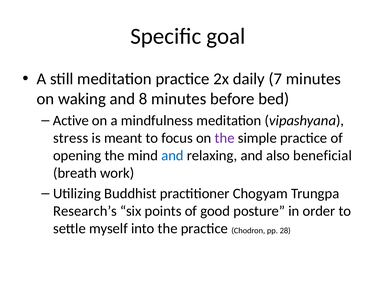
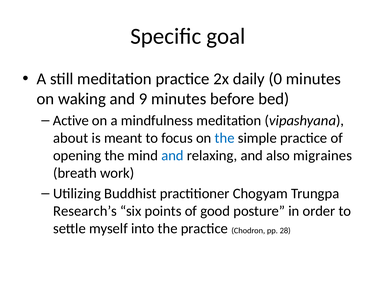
7: 7 -> 0 (275, 79)
8: 8 -> 9 (143, 99)
stress: stress -> about (71, 138)
the colour: purple -> blue (225, 138)
beneficial: beneficial -> migraines (323, 156)
